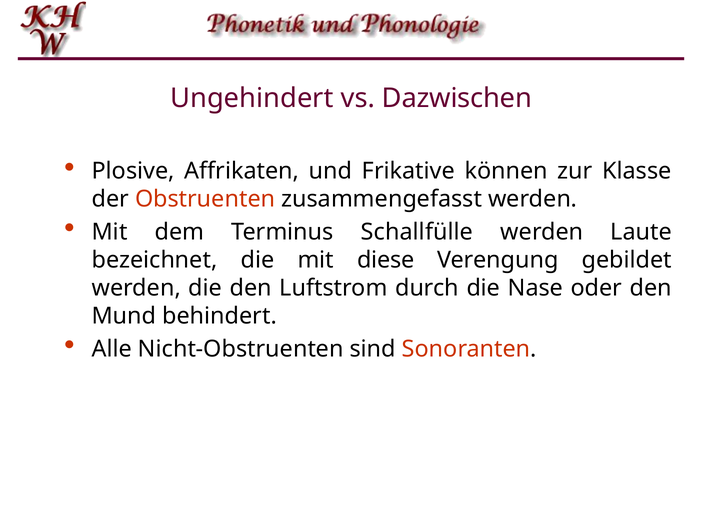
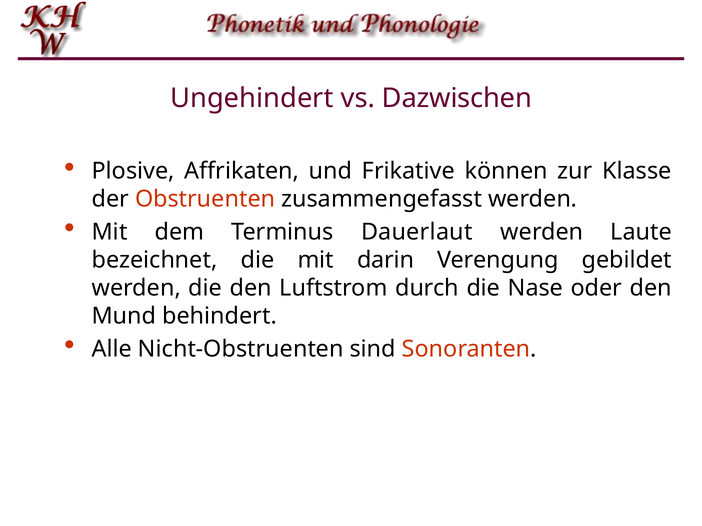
Schallfülle: Schallfülle -> Dauerlaut (417, 232)
diese: diese -> darin (386, 260)
